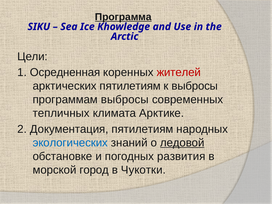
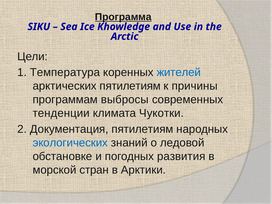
Осредненная: Осредненная -> Температура (65, 72)
жителей colour: red -> blue (179, 72)
к выбросы: выбросы -> причины (195, 86)
тепличных: тепличных -> тенденции (61, 113)
Арктике: Арктике -> Чукотки (162, 113)
ледовой underline: present -> none (182, 143)
город: город -> стран (94, 170)
Чукотки: Чукотки -> Арктики (143, 170)
